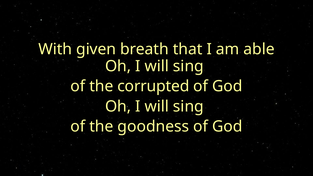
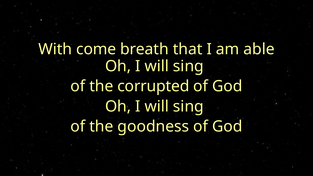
given: given -> come (96, 49)
